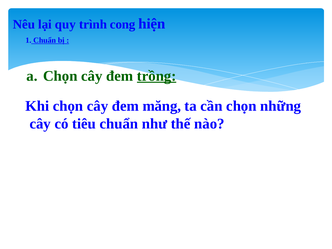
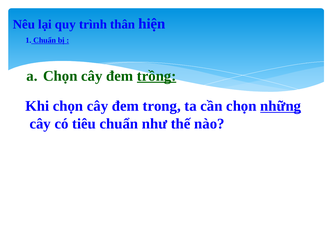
cong: cong -> thân (123, 24)
măng: măng -> trong (162, 106)
những underline: none -> present (281, 106)
